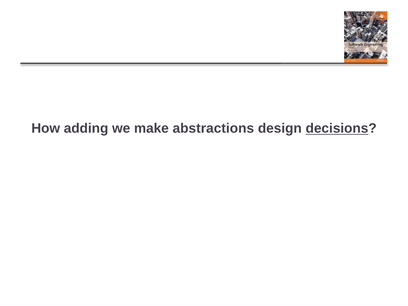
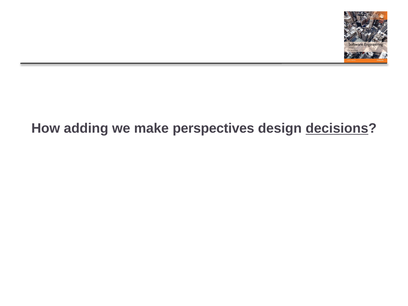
abstractions: abstractions -> perspectives (213, 128)
